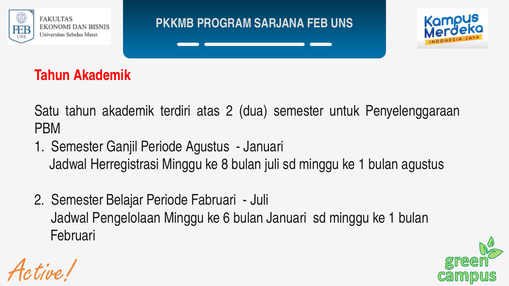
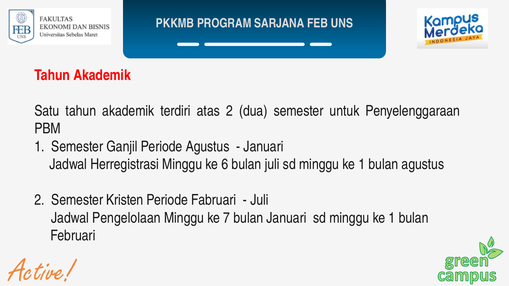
8: 8 -> 6 (225, 165)
Belajar: Belajar -> Kristen (125, 200)
6: 6 -> 7 (227, 218)
